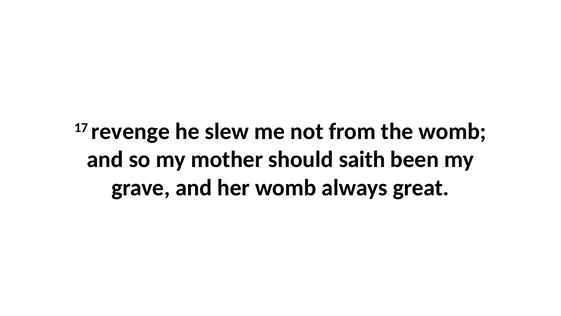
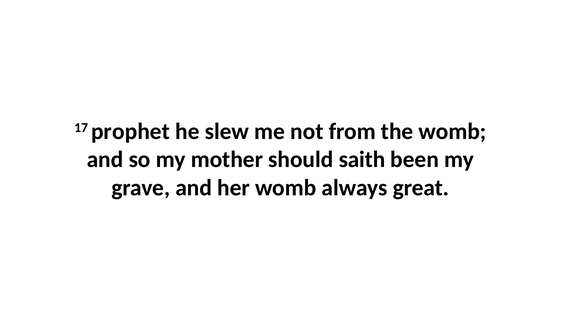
revenge: revenge -> prophet (130, 131)
